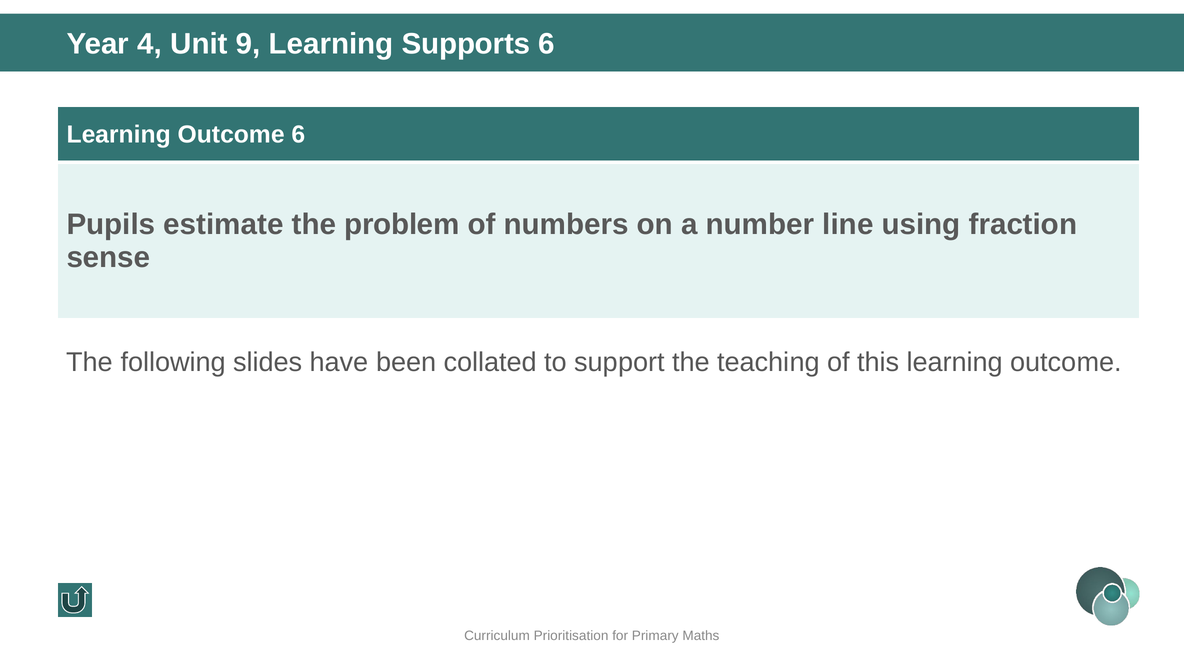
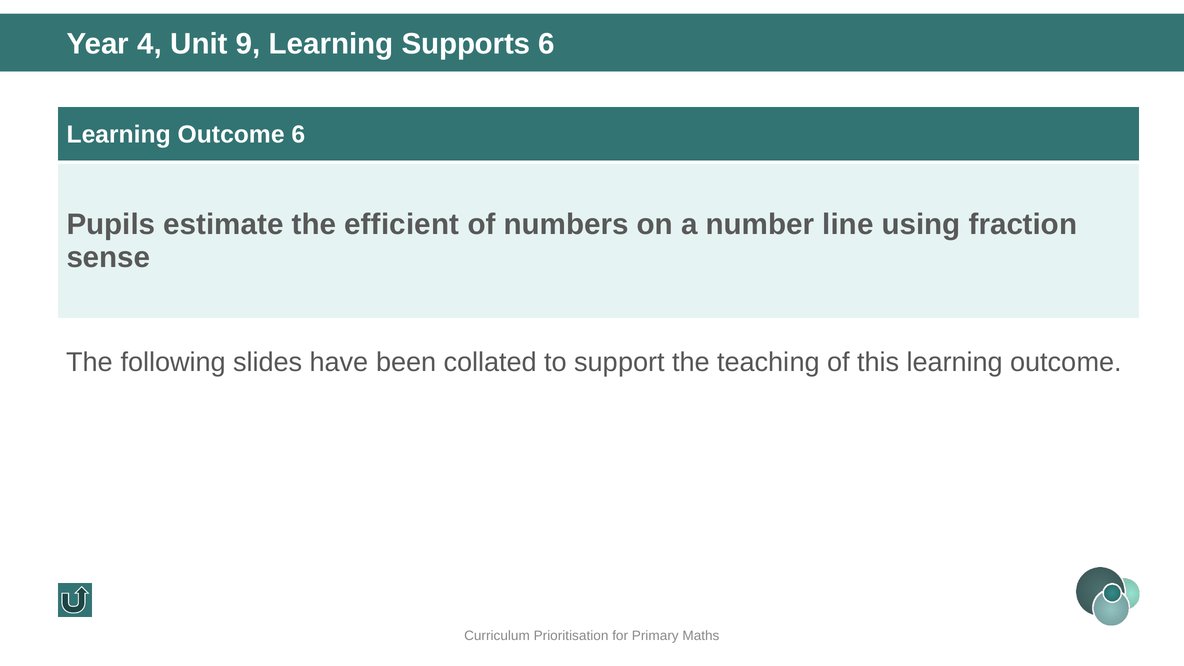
problem: problem -> efficient (402, 224)
